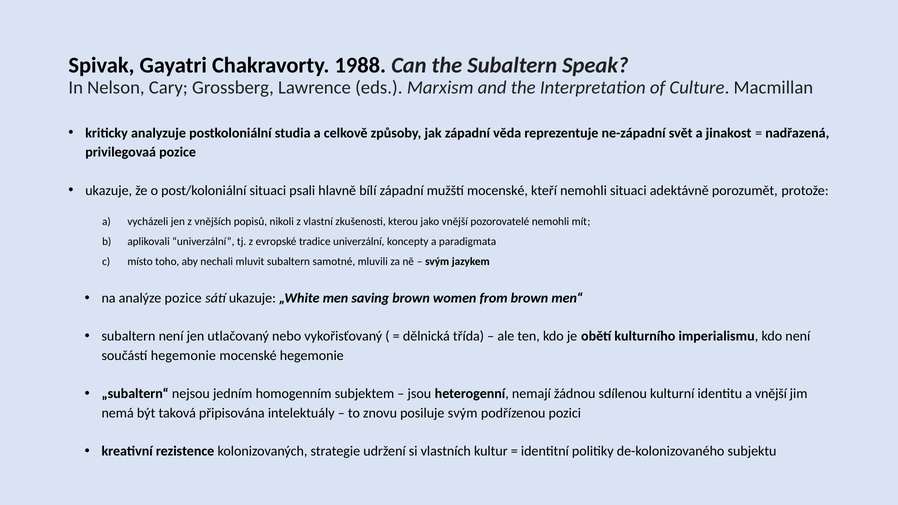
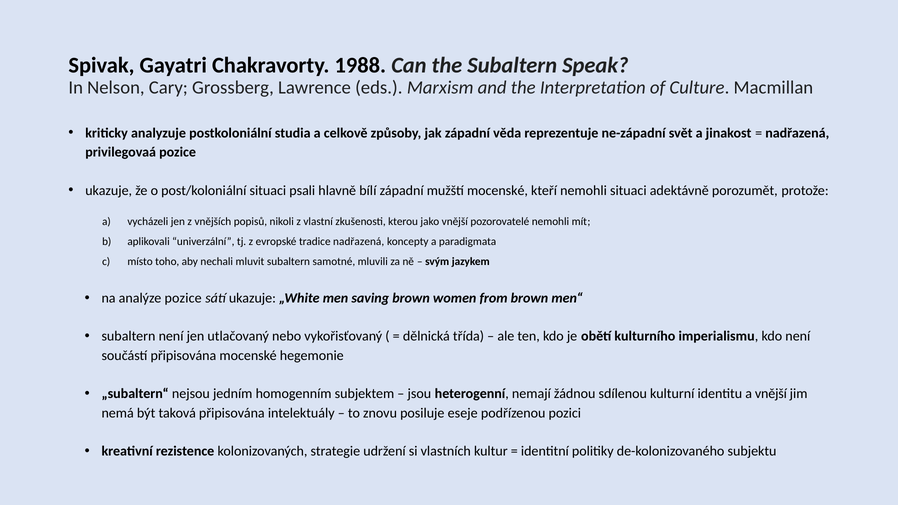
tradice univerzální: univerzální -> nadřazená (359, 242)
součástí hegemonie: hegemonie -> připisována (183, 356)
posiluje svým: svým -> eseje (463, 413)
